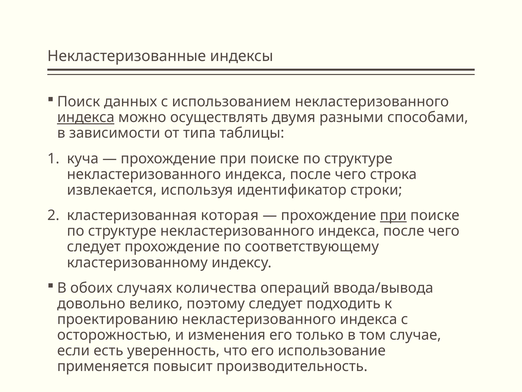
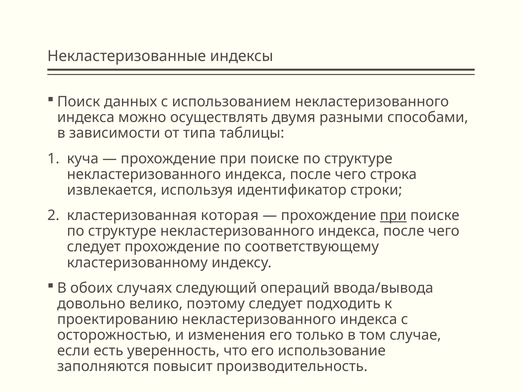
индекса underline: present -> none (86, 117)
количества: количества -> следующий (216, 288)
применяется: применяется -> заполняются (103, 366)
